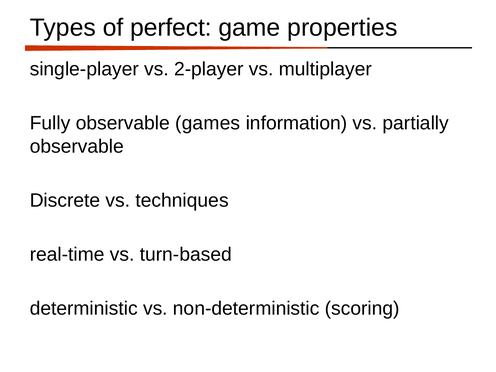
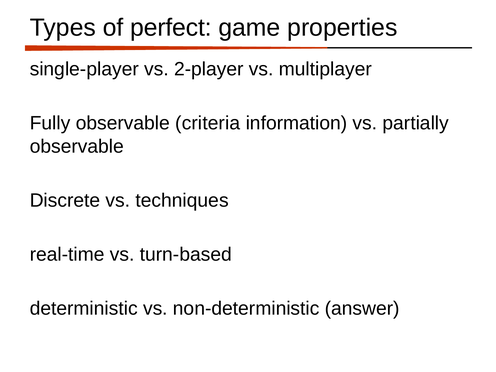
games: games -> criteria (208, 123)
scoring: scoring -> answer (362, 309)
